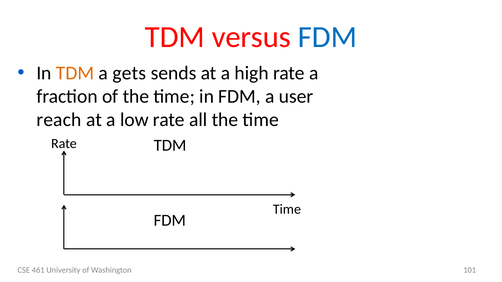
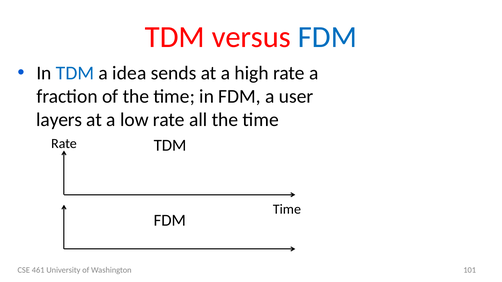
TDM colour: orange -> blue (75, 73)
gets: gets -> idea (129, 73)
reach: reach -> layers (59, 120)
